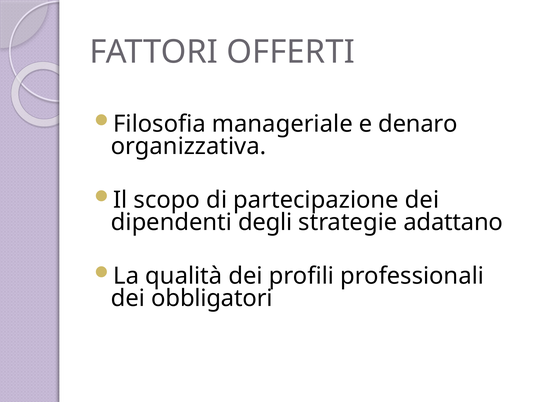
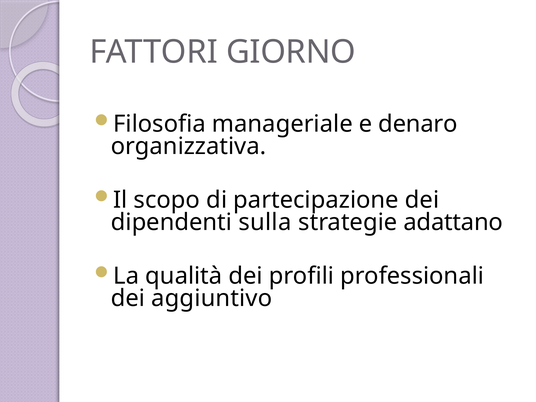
OFFERTI: OFFERTI -> GIORNO (291, 52)
degli: degli -> sulla (265, 222)
obbligatori: obbligatori -> aggiuntivo (212, 298)
